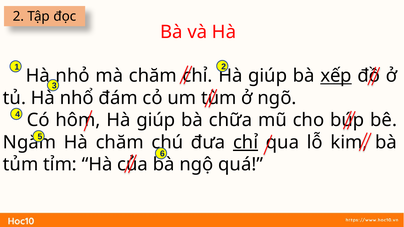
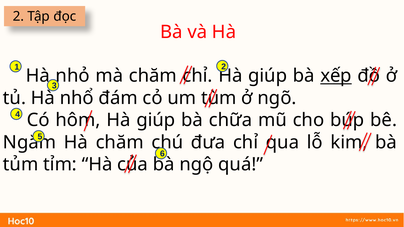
chỉ underline: present -> none (246, 143)
